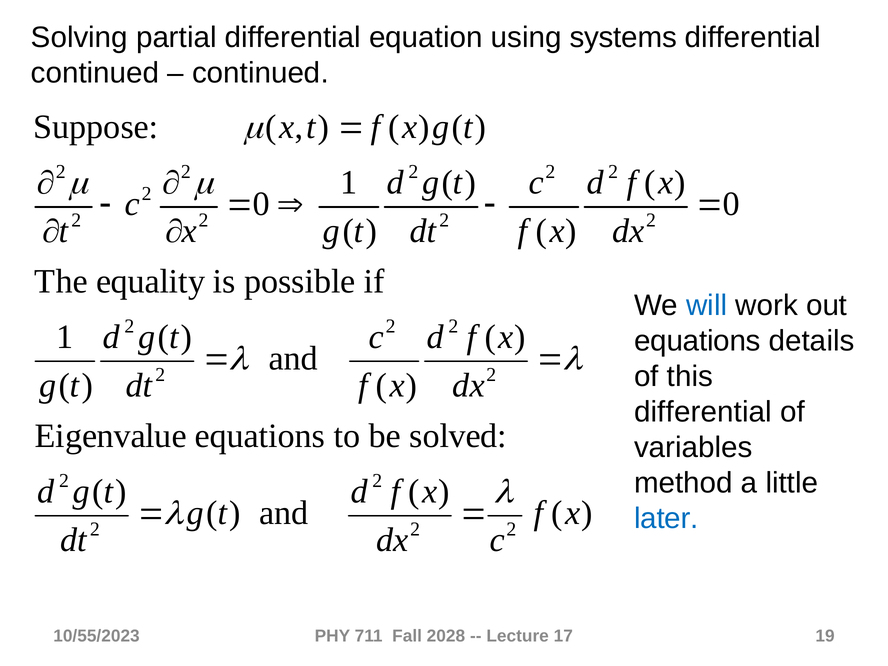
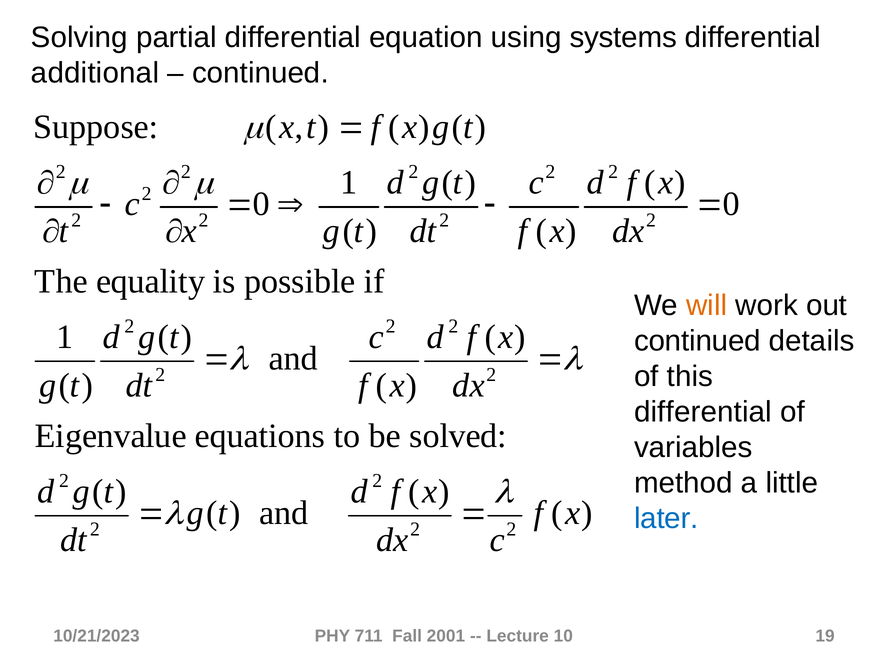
continued: continued -> additional (95, 73)
will colour: blue -> orange (707, 305)
equations: equations -> continued (697, 341)
10/55/2023: 10/55/2023 -> 10/21/2023 (96, 636)
2028: 2028 -> 2001 (446, 636)
17: 17 -> 10 (563, 636)
